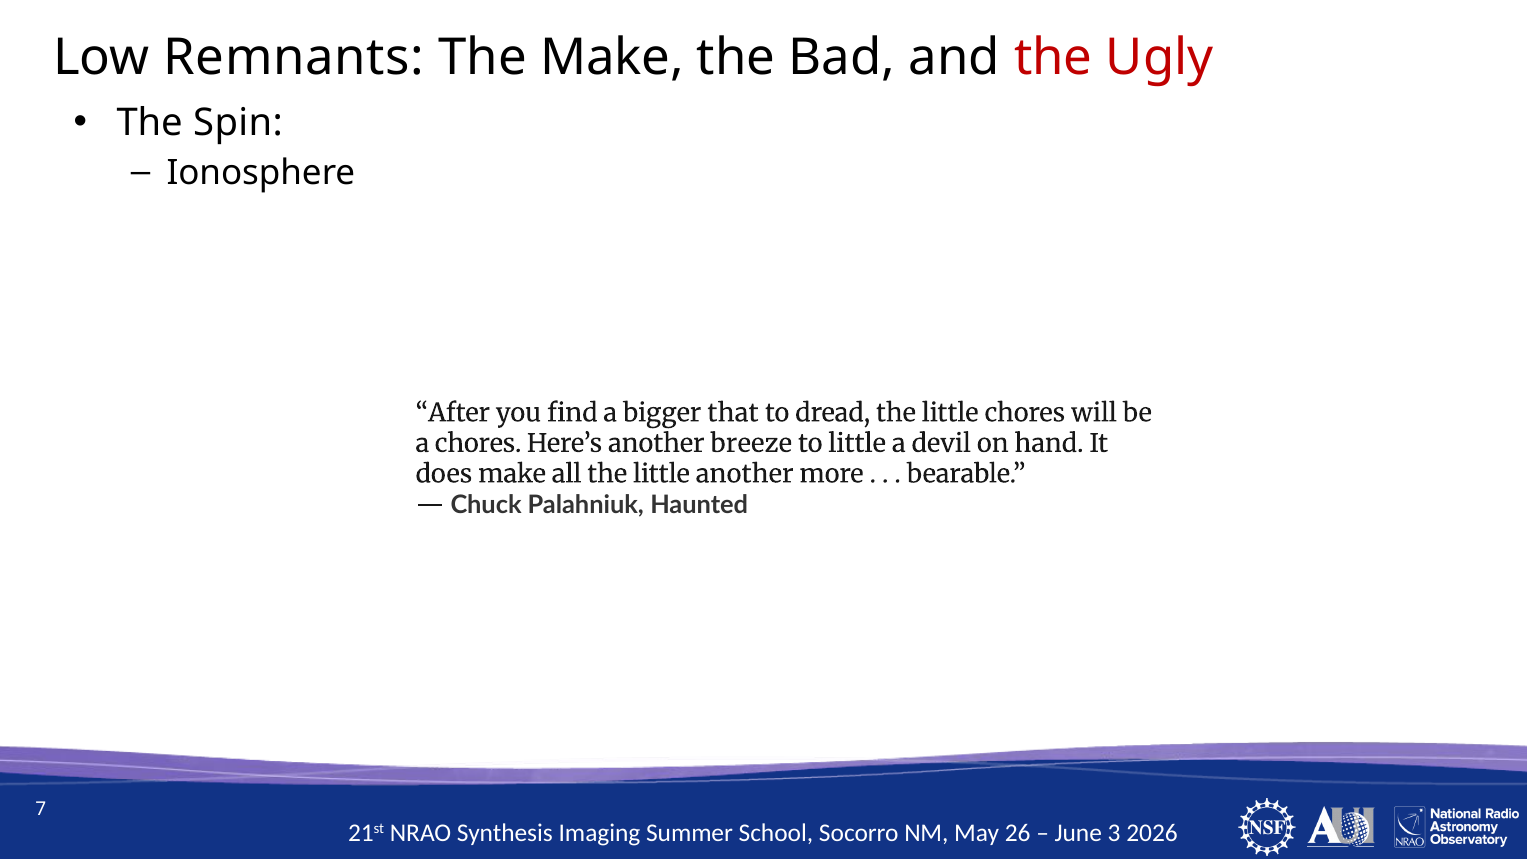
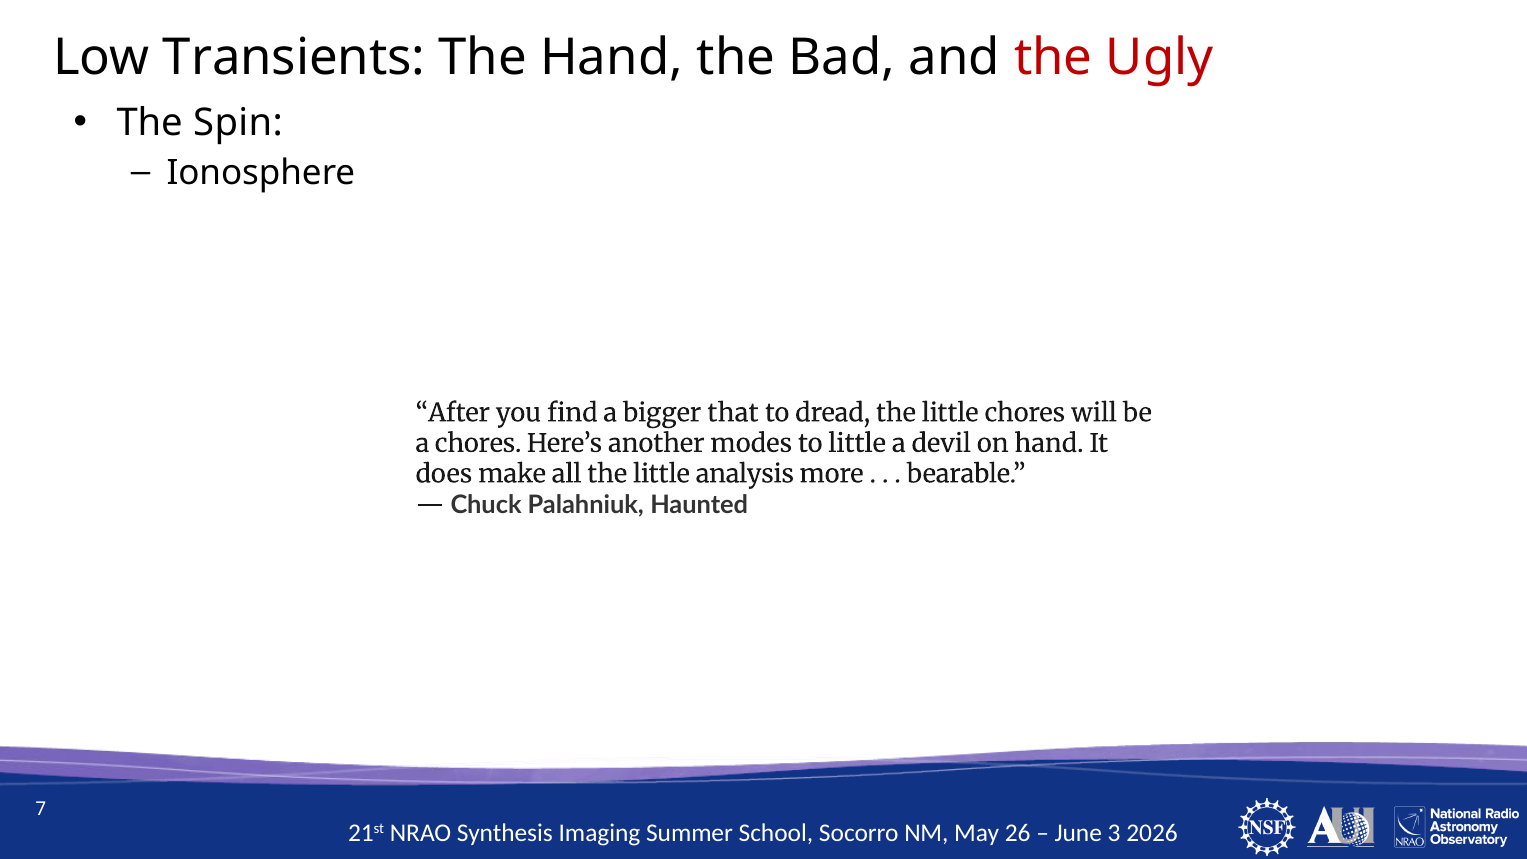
Remnants: Remnants -> Transients (294, 58)
The Make: Make -> Hand (612, 58)
breeze: breeze -> modes (751, 444)
little another: another -> analysis (745, 474)
